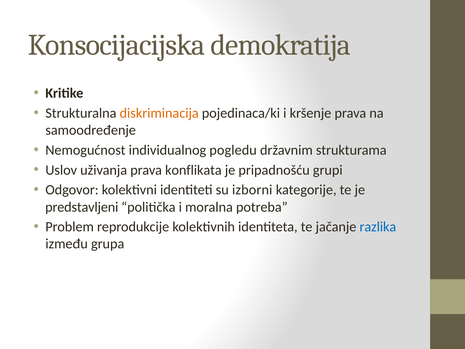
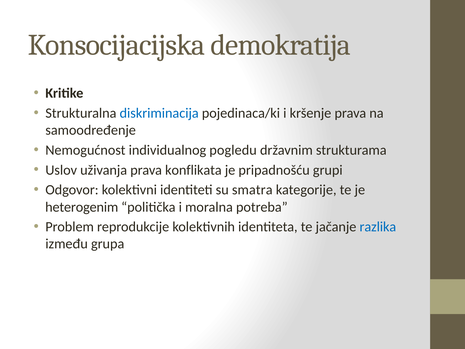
diskriminacija colour: orange -> blue (159, 113)
izborni: izborni -> smatra (252, 190)
predstavljeni: predstavljeni -> heterogenim (82, 207)
